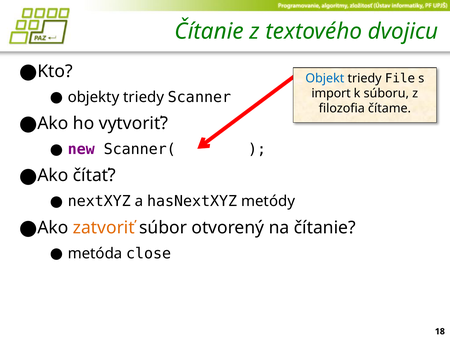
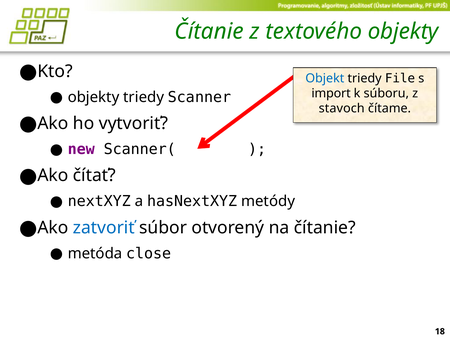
textového dvojicu: dvojicu -> objekty (403, 31)
filozofia: filozofia -> stavoch (342, 108)
zatvoriť colour: orange -> blue (104, 227)
